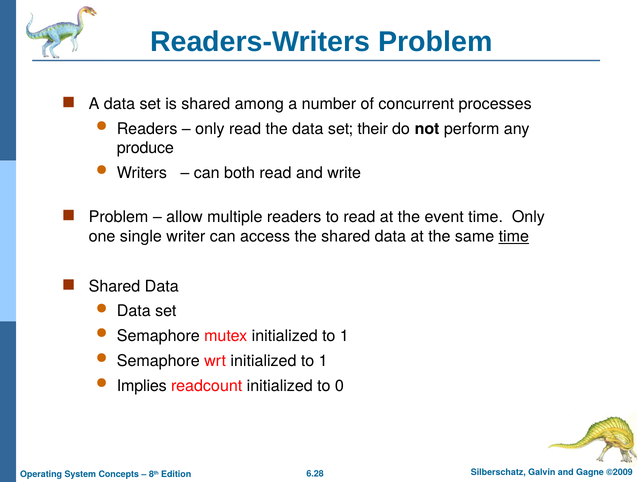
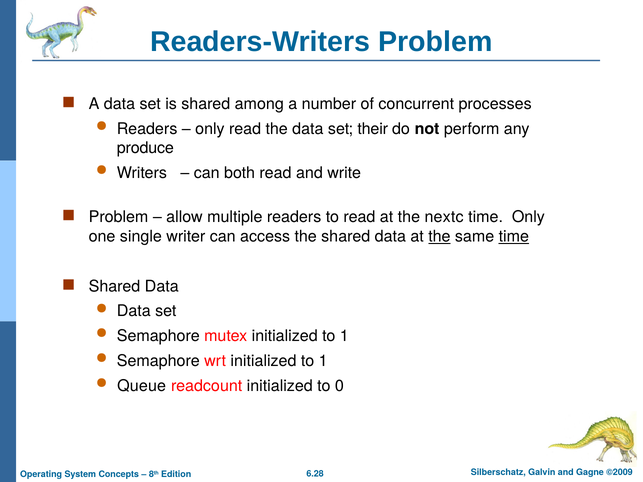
event: event -> nextc (444, 217)
the underline: none -> present (439, 237)
Implies: Implies -> Queue (142, 386)
